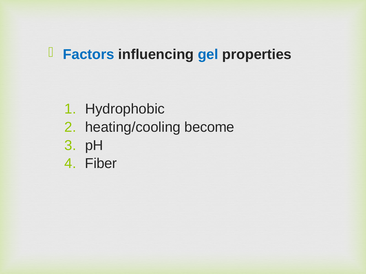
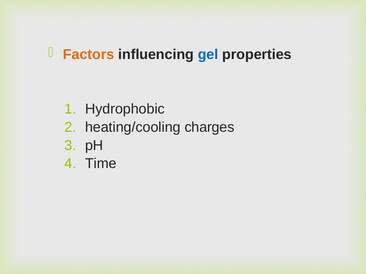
Factors colour: blue -> orange (89, 54)
become: become -> charges (209, 127)
Fiber: Fiber -> Time (101, 164)
